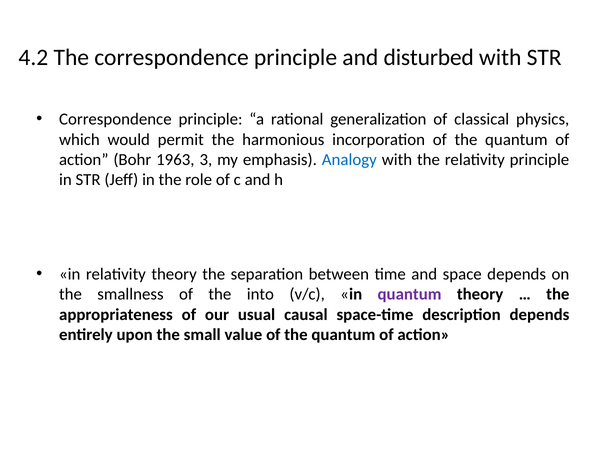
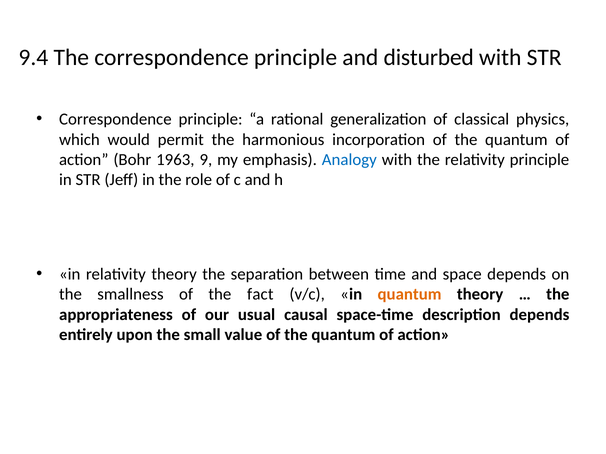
4.2: 4.2 -> 9.4 (33, 58)
3: 3 -> 9 (206, 160)
into: into -> fact (260, 295)
quantum colour: purple -> orange (410, 295)
